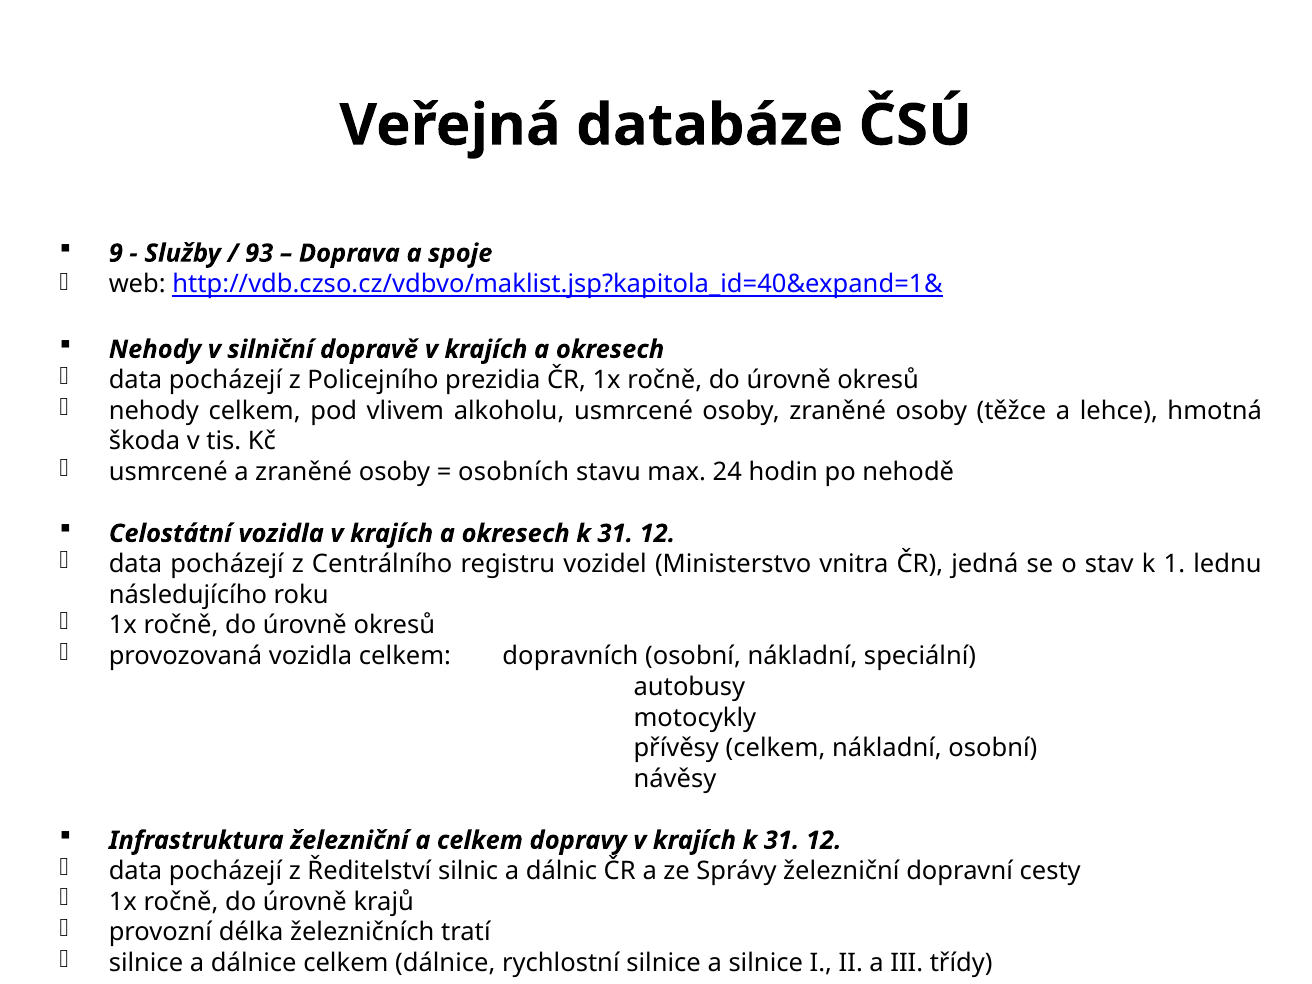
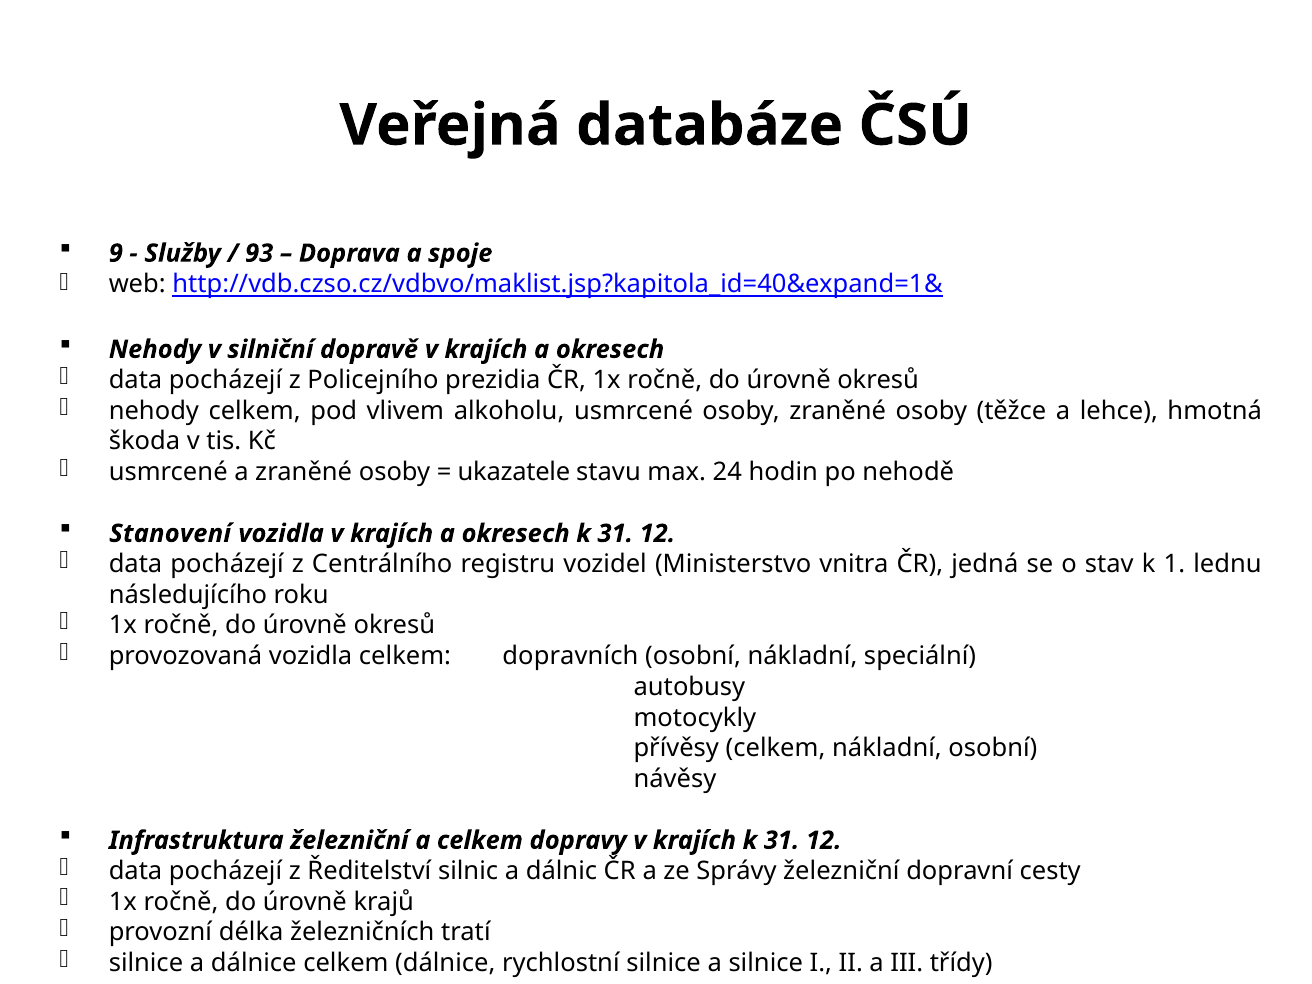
osobních: osobních -> ukazatele (514, 472)
Celostátní: Celostátní -> Stanovení (170, 534)
